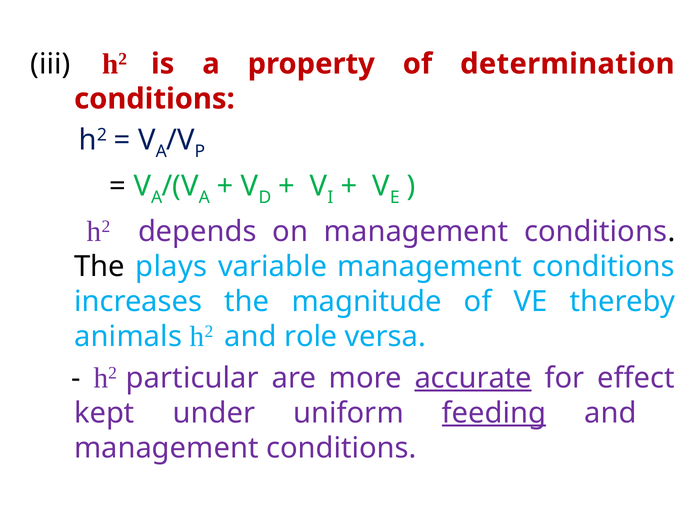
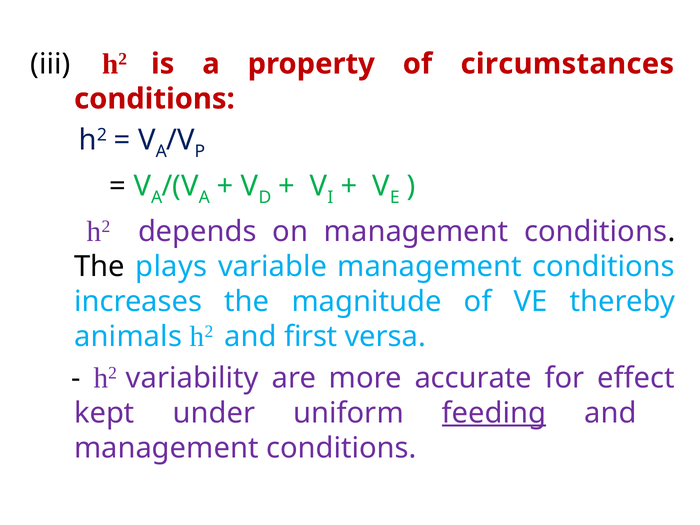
determination: determination -> circumstances (567, 64)
role: role -> first (311, 337)
particular: particular -> variability (192, 378)
accurate underline: present -> none (473, 378)
